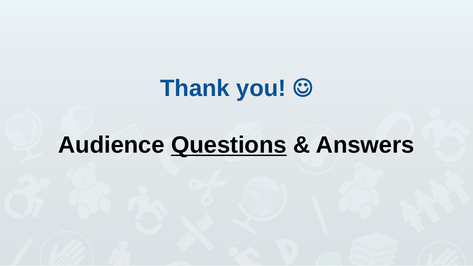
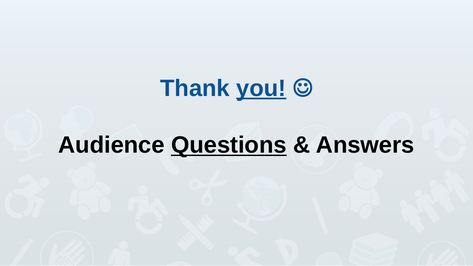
you underline: none -> present (261, 88)
